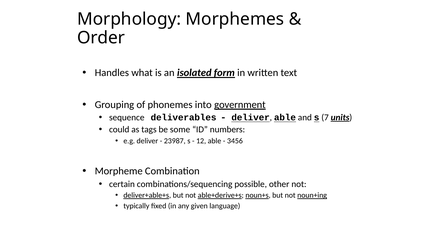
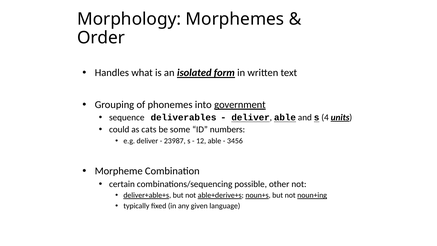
7: 7 -> 4 (325, 117)
tags: tags -> cats (149, 129)
